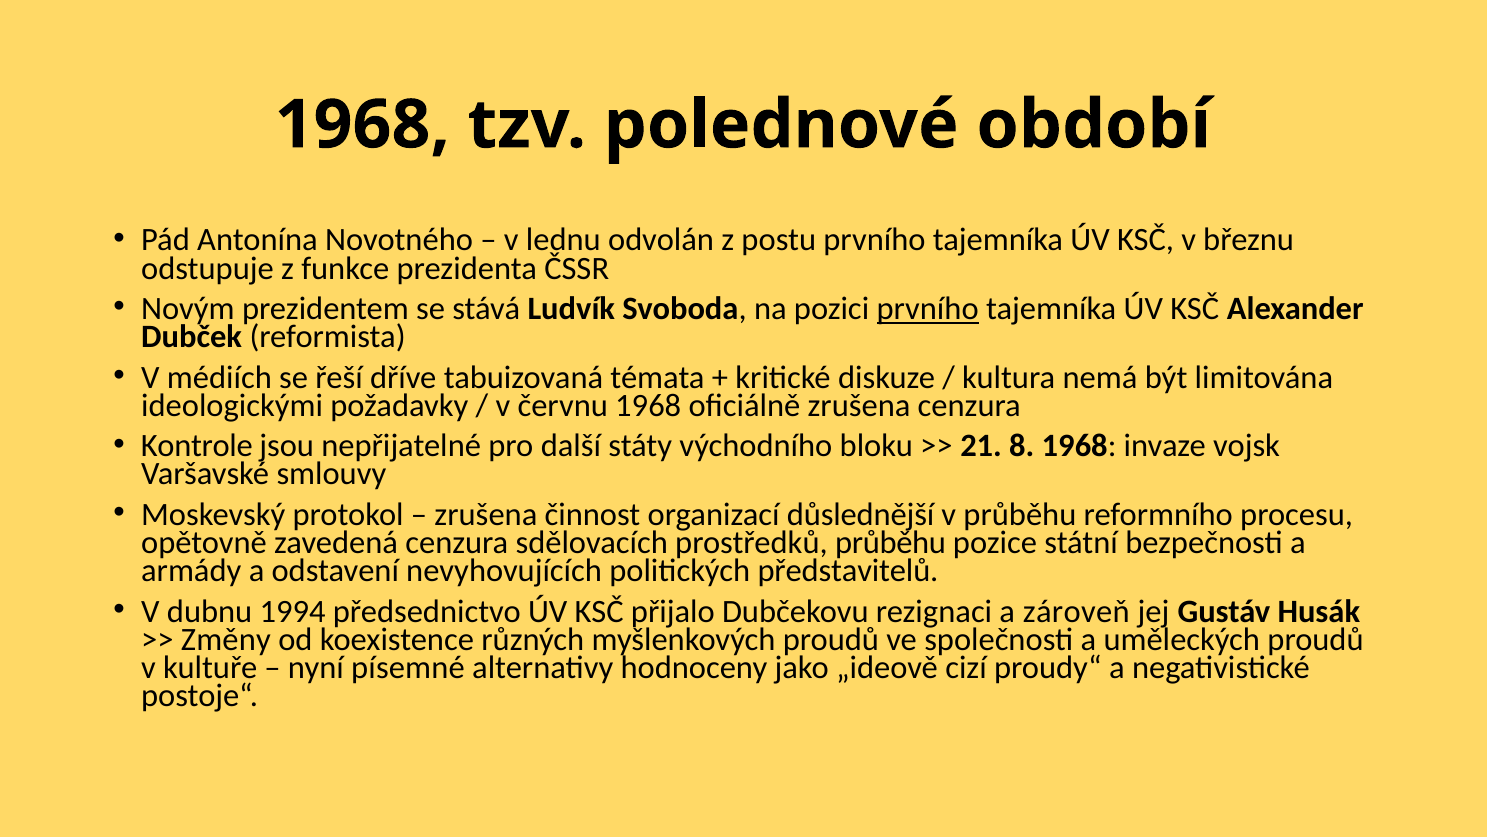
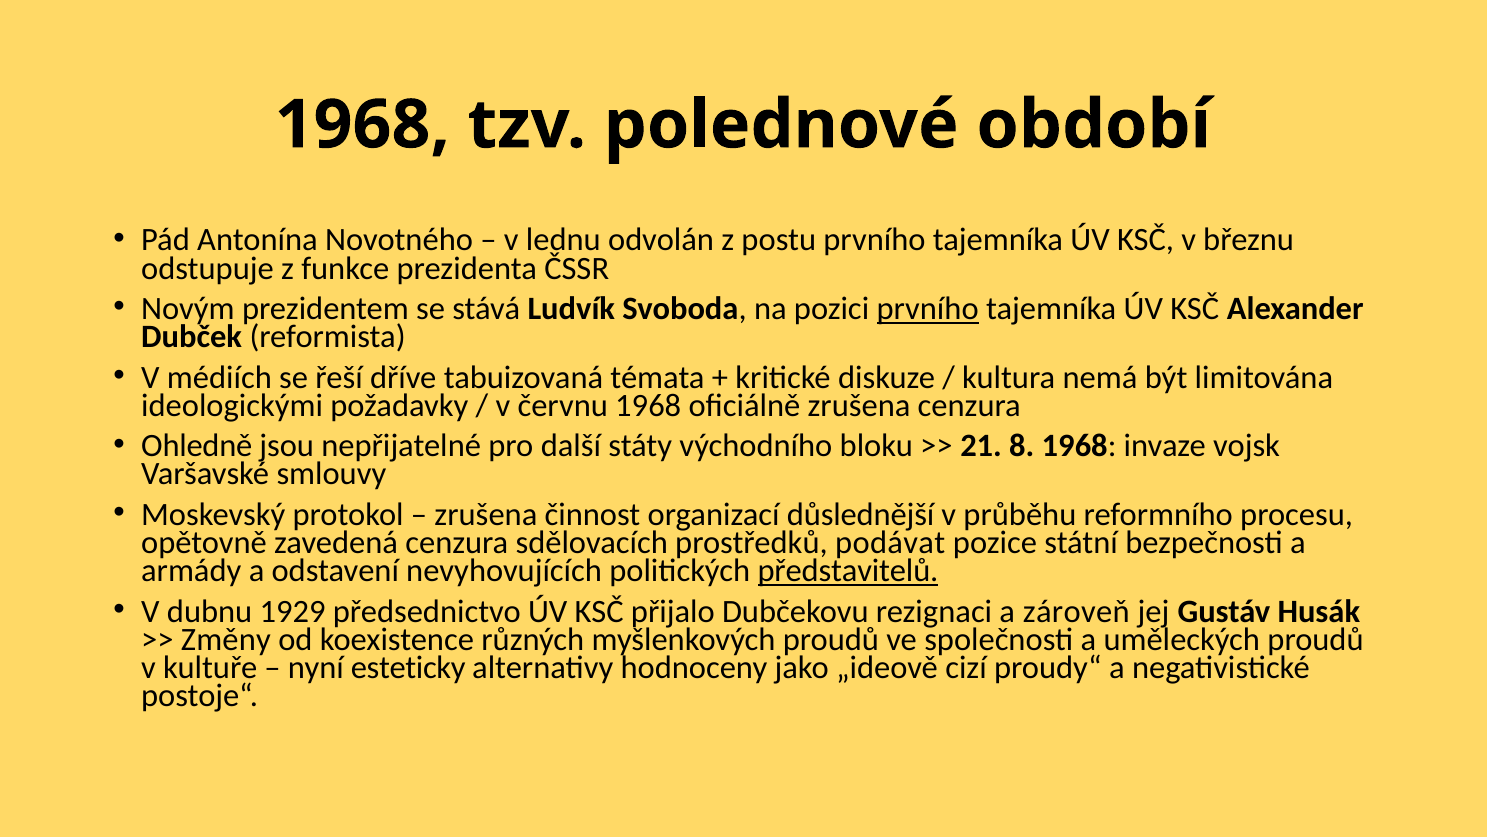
Kontrole: Kontrole -> Ohledně (197, 446)
prostředků průběhu: průběhu -> podávat (890, 542)
představitelů underline: none -> present (848, 571)
1994: 1994 -> 1929 (293, 611)
písemné: písemné -> esteticky (408, 667)
